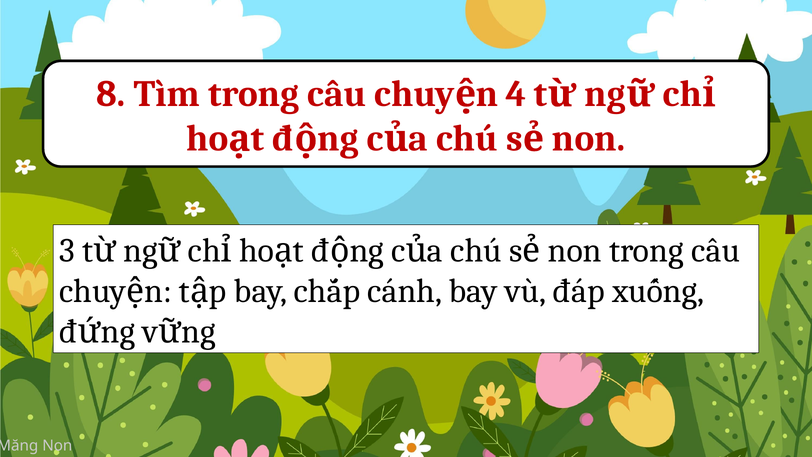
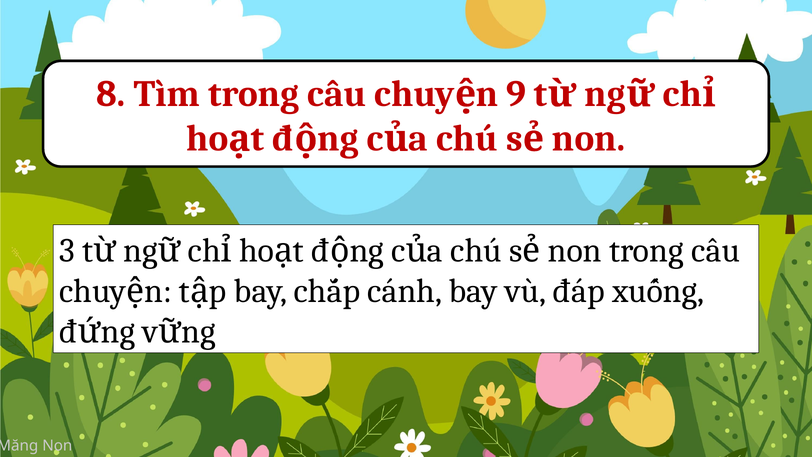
4: 4 -> 9 (516, 94)
